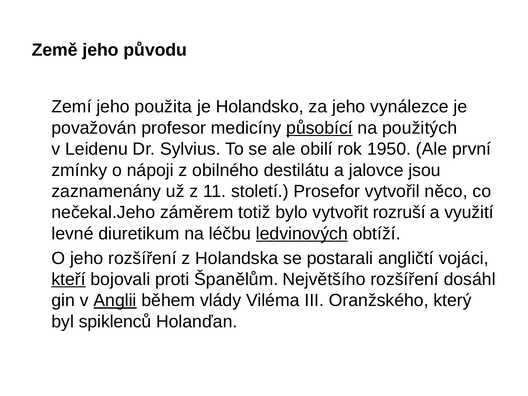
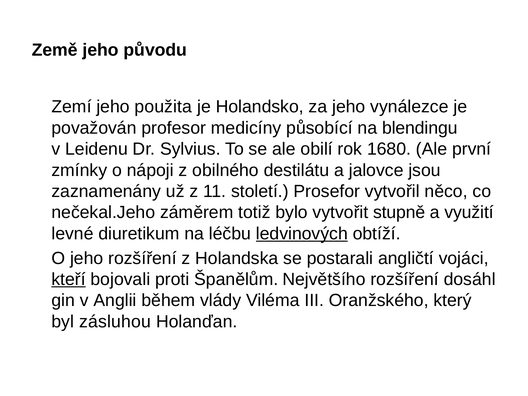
působící underline: present -> none (319, 128)
použitých: použitých -> blendingu (420, 128)
1950: 1950 -> 1680 (389, 149)
rozruší: rozruší -> stupně (399, 212)
Anglii underline: present -> none (115, 300)
spiklenců: spiklenců -> zásluhou (115, 322)
